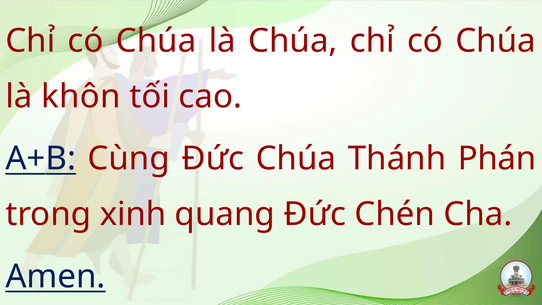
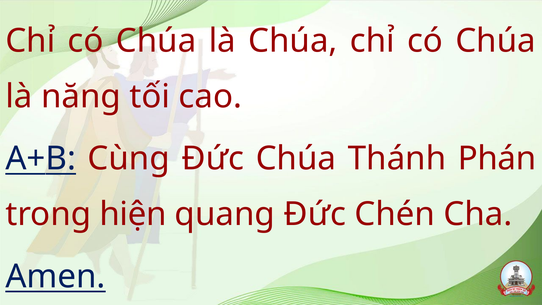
khôn: khôn -> năng (81, 96)
xinh: xinh -> hiện (133, 214)
